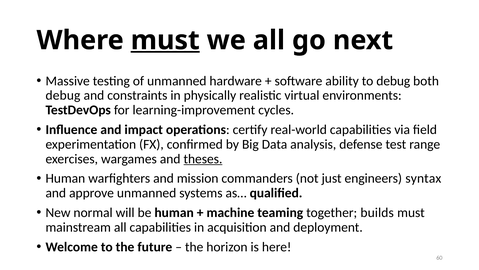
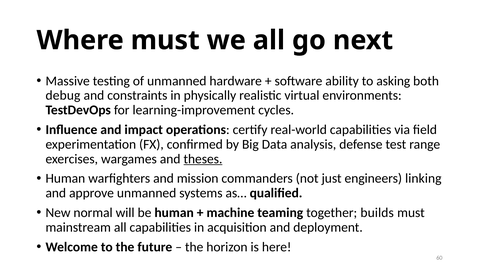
must underline: present -> none (165, 40)
to debug: debug -> asking (393, 81)
syntax: syntax -> linking (423, 178)
